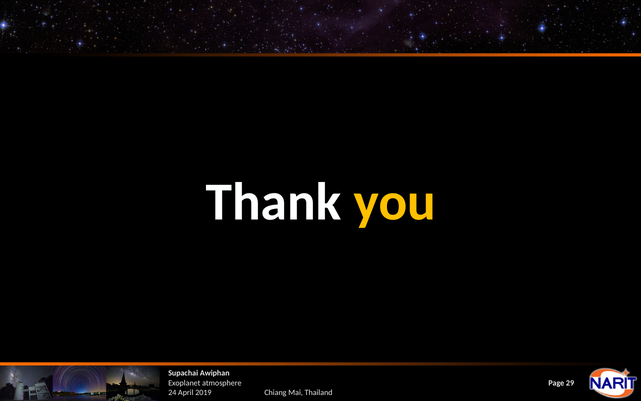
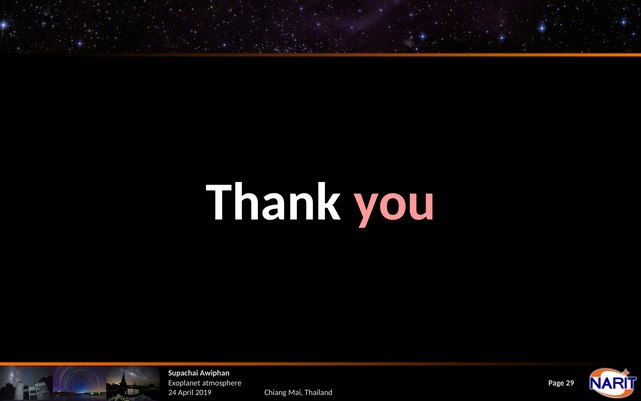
you colour: yellow -> pink (395, 202)
